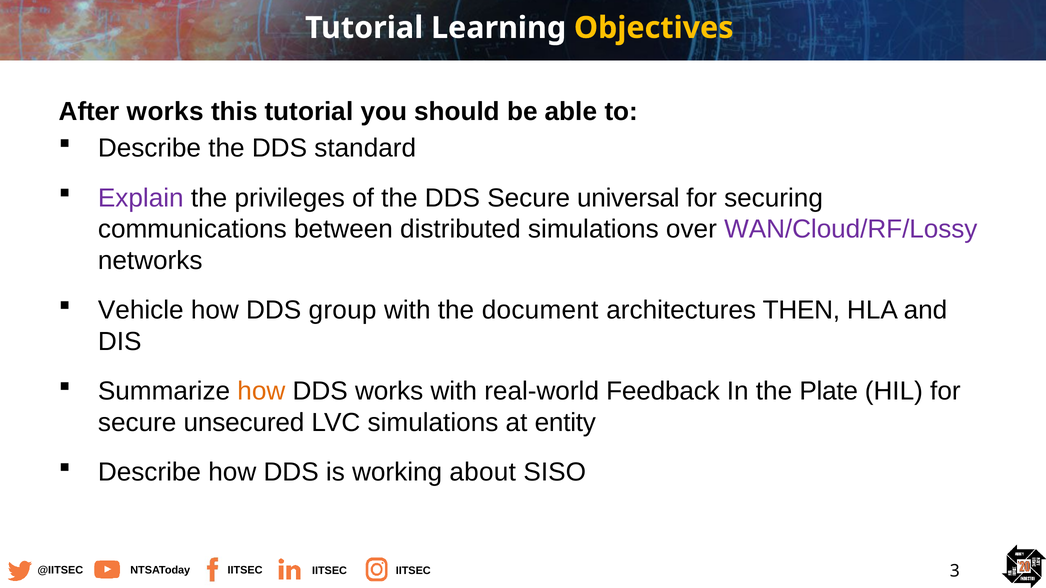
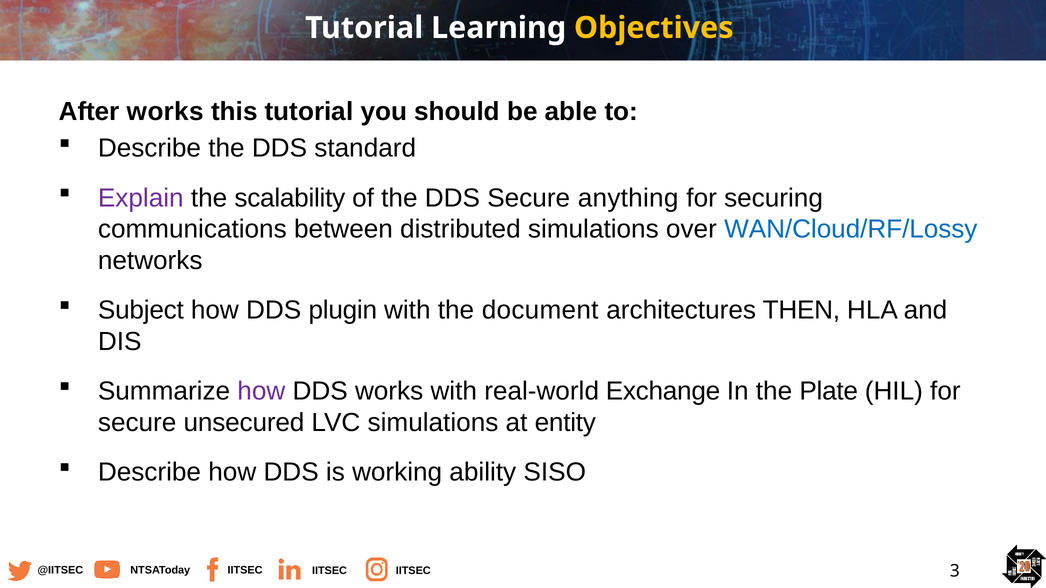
privileges: privileges -> scalability (290, 198)
universal: universal -> anything (628, 198)
WAN/Cloud/RF/Lossy colour: purple -> blue (851, 229)
Vehicle: Vehicle -> Subject (141, 311)
group: group -> plugin (343, 311)
how colour: orange -> purple (261, 392)
Feedback: Feedback -> Exchange (663, 392)
about: about -> ability (483, 473)
